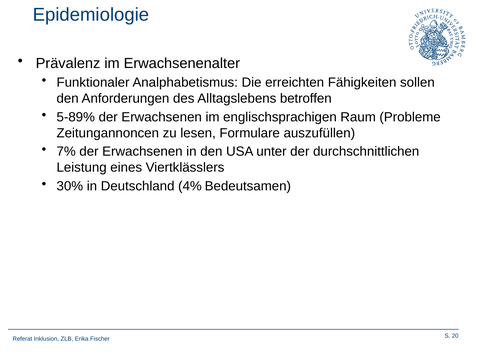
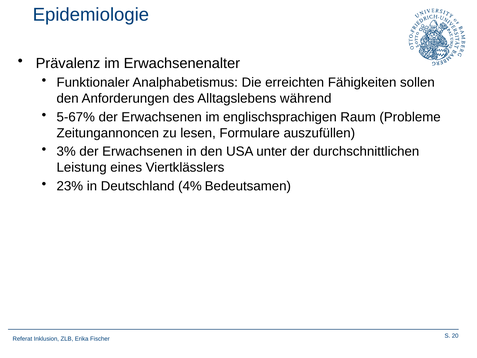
betroffen: betroffen -> während (306, 98)
5-89%: 5-89% -> 5-67% (76, 117)
7%: 7% -> 3% (66, 152)
30%: 30% -> 23% (70, 186)
